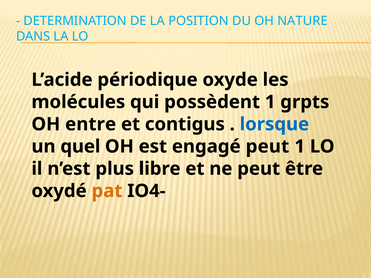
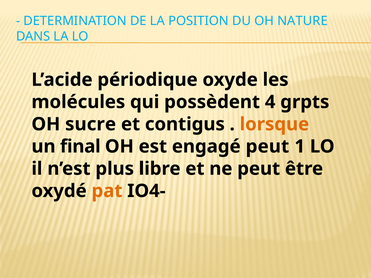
possèdent 1: 1 -> 4 (270, 102)
entre: entre -> sucre (91, 124)
lorsque colour: blue -> orange (274, 124)
quel: quel -> final (80, 147)
